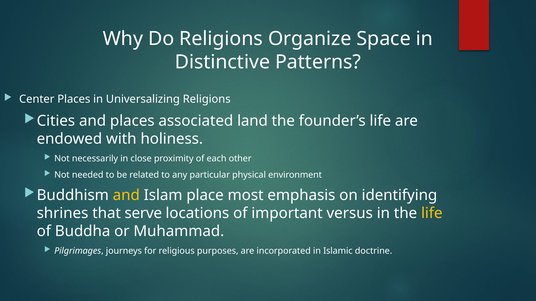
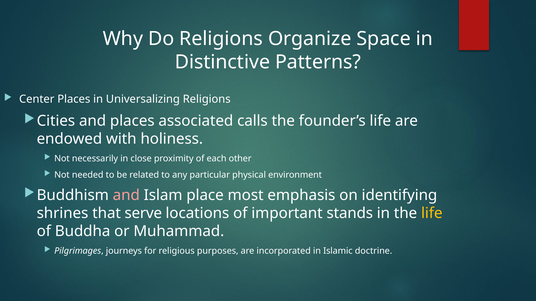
land: land -> calls (252, 121)
and colour: yellow -> pink (126, 195)
versus: versus -> stands (350, 214)
